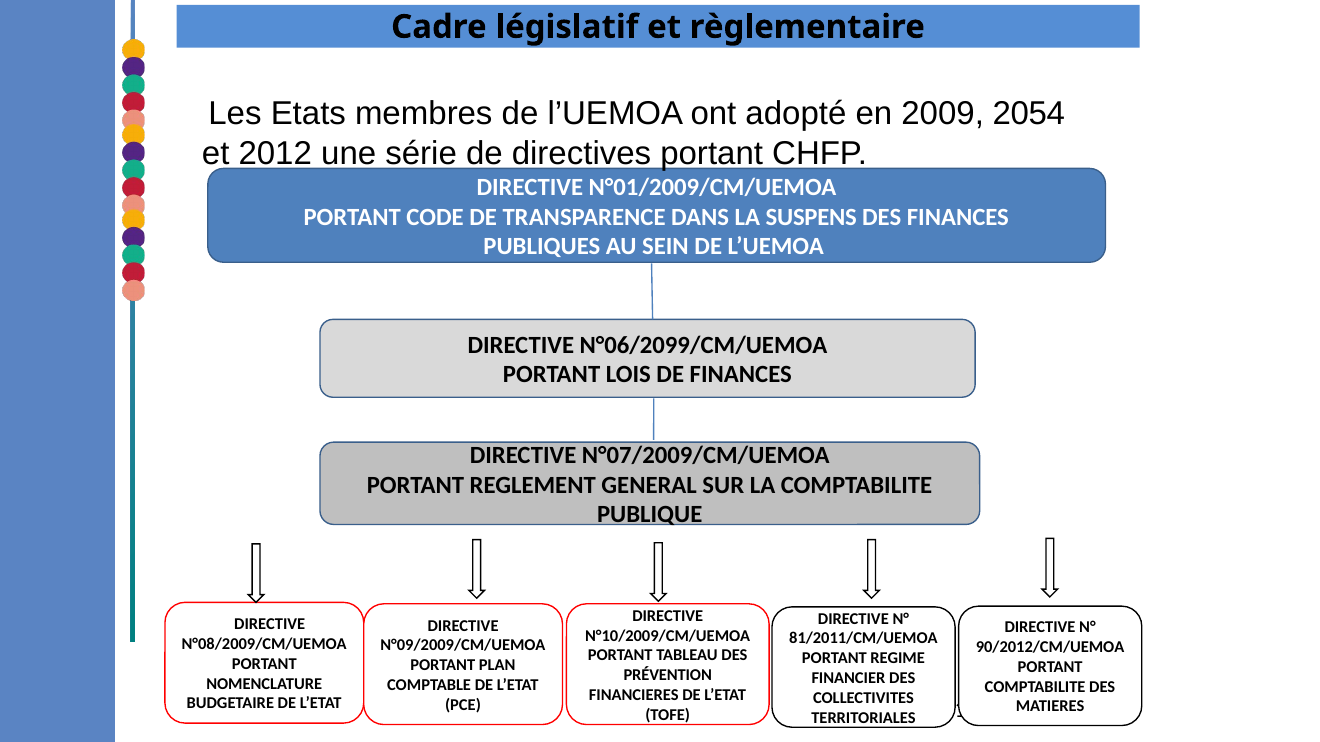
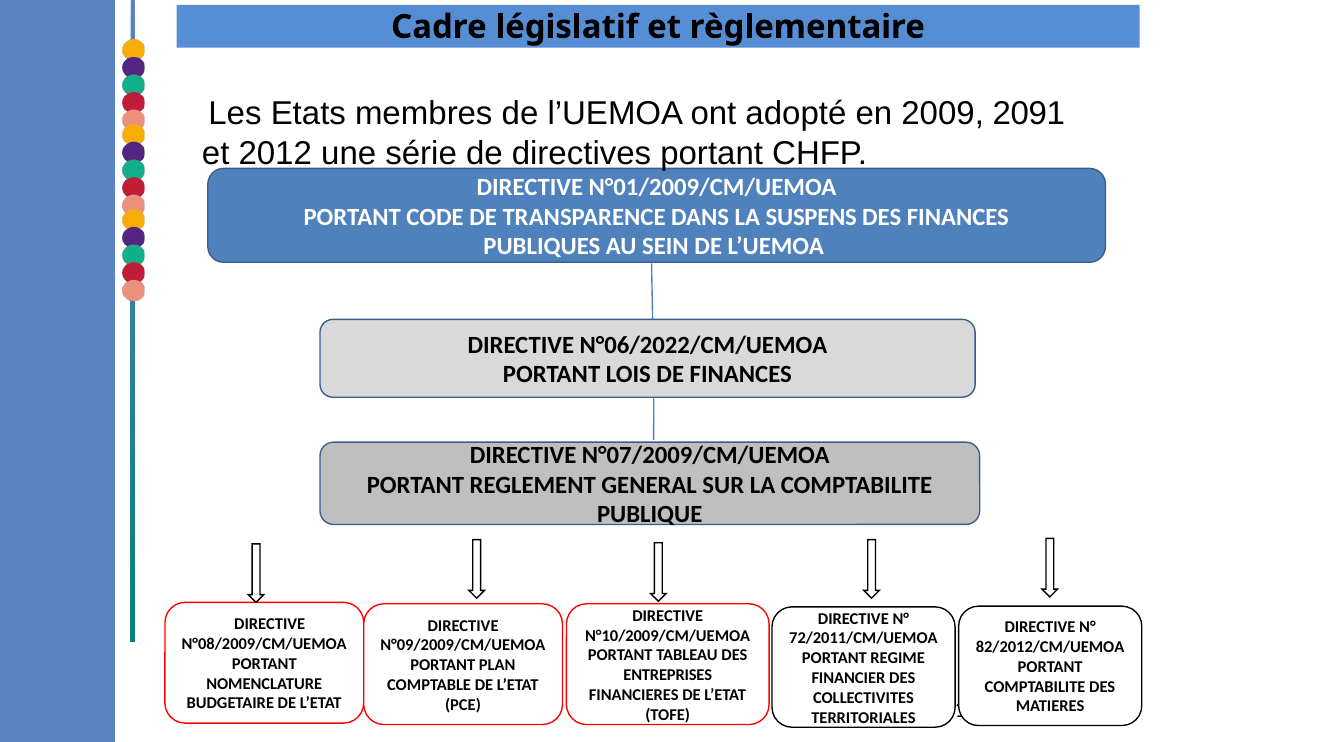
2054: 2054 -> 2091 (1029, 114)
N°06/2099/CM/UEMOA: N°06/2099/CM/UEMOA -> N°06/2022/CM/UEMOA (703, 345)
81/2011/CM/UEMOA: 81/2011/CM/UEMOA -> 72/2011/CM/UEMOA (863, 639)
90/2012/CM/UEMOA: 90/2012/CM/UEMOA -> 82/2012/CM/UEMOA (1050, 648)
PRÉVENTION: PRÉVENTION -> ENTREPRISES (668, 676)
